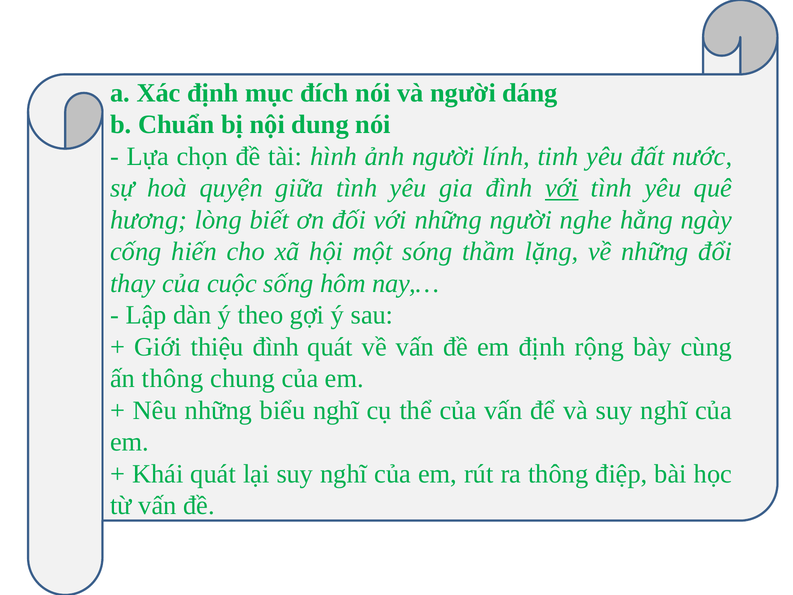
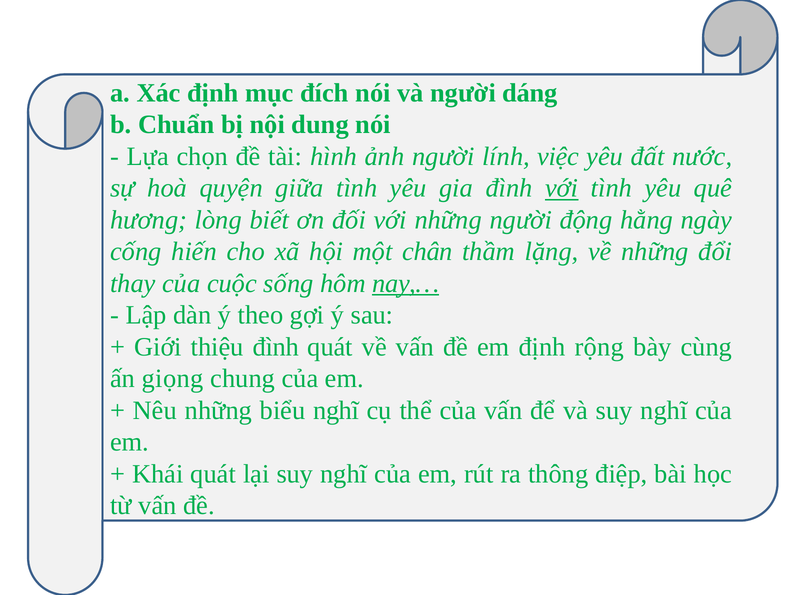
tinh: tinh -> việc (558, 156)
nghe: nghe -> động (586, 220)
sóng: sóng -> chân (427, 252)
nay,… underline: none -> present (406, 283)
ấn thông: thông -> giọng (173, 378)
